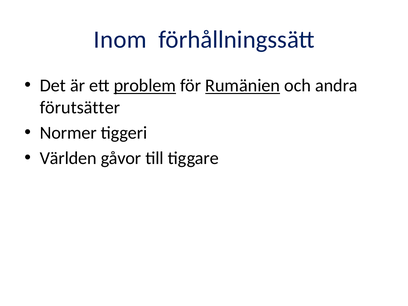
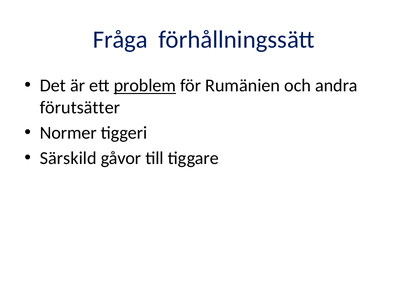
Inom: Inom -> Fråga (120, 39)
Rumänien underline: present -> none (243, 86)
Världen: Världen -> Särskild (68, 158)
